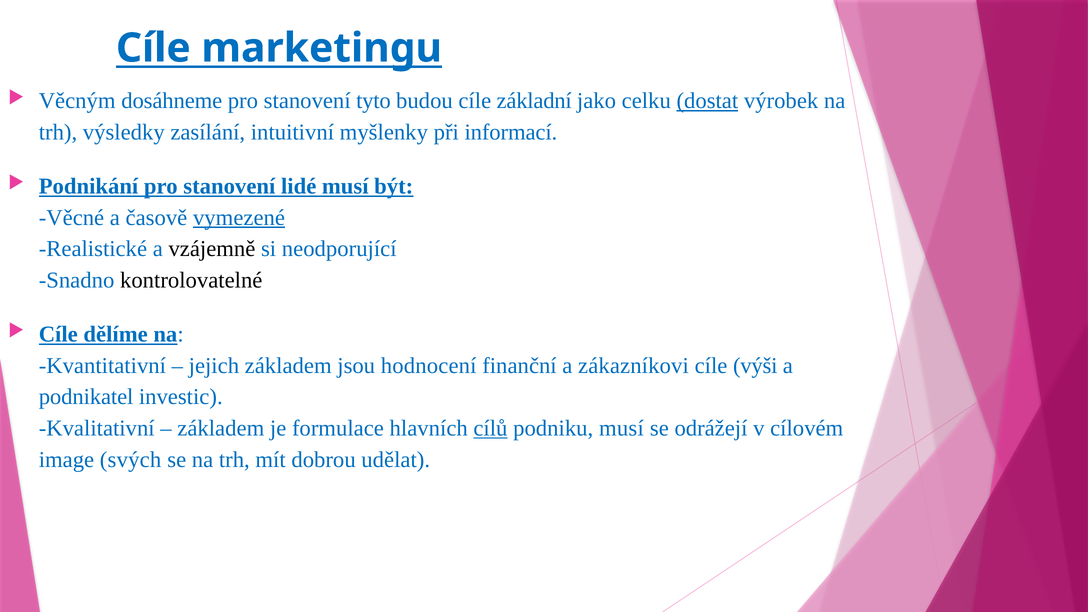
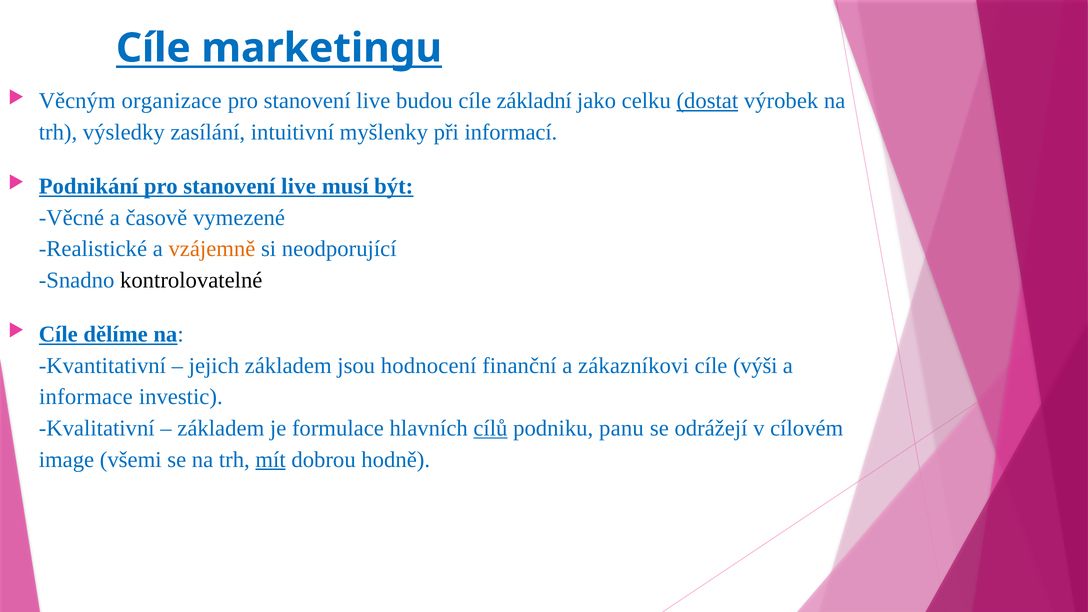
dosáhneme: dosáhneme -> organizace (172, 101)
tyto: tyto -> live (373, 101)
lidé: lidé -> live (299, 186)
vymezené underline: present -> none (239, 218)
vzájemně colour: black -> orange (212, 249)
podnikatel: podnikatel -> informace (86, 397)
podniku musí: musí -> panu (621, 428)
svých: svých -> všemi (131, 460)
mít underline: none -> present (271, 460)
udělat: udělat -> hodně (396, 460)
